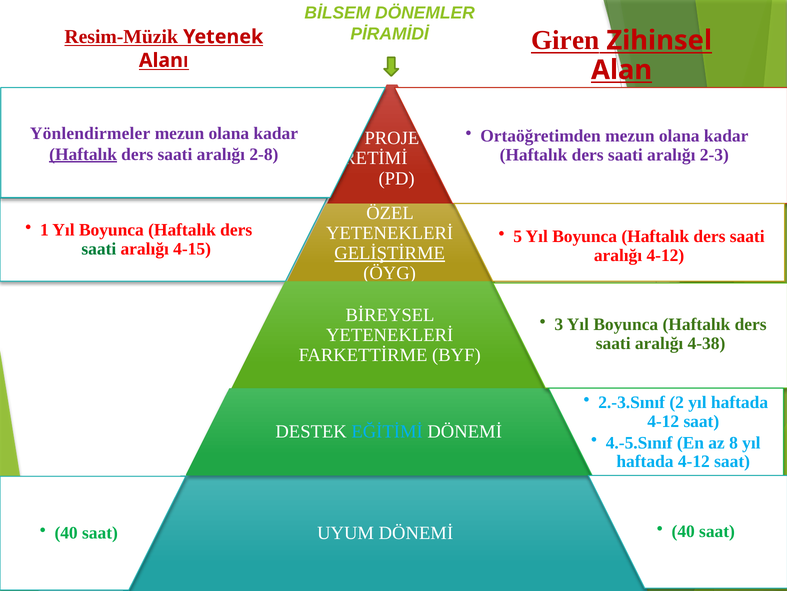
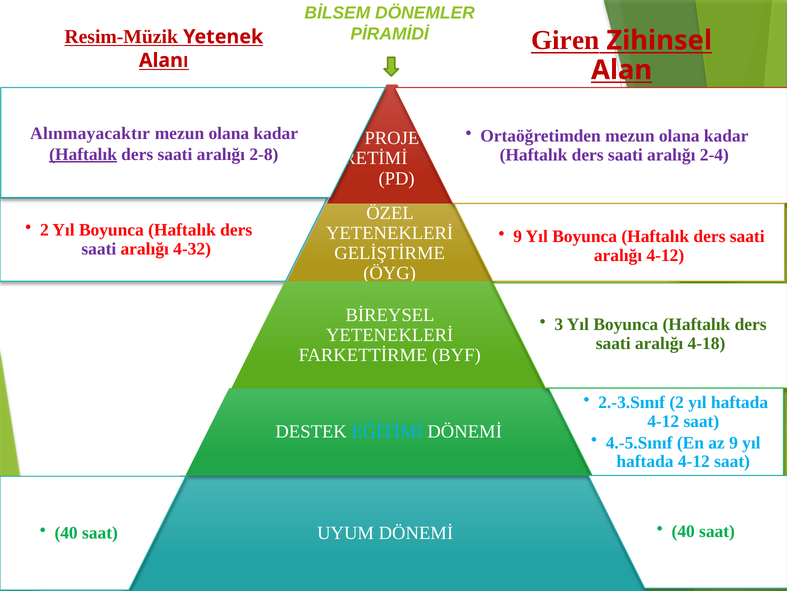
Yönlendirmeler: Yönlendirmeler -> Alınmayacaktır (90, 133)
2-3: 2-3 -> 2-4 (714, 155)
1: 1 -> 2 (44, 230)
5: 5 -> 9 (518, 236)
saati colour: green -> purple (99, 249)
4-15: 4-15 -> 4-32 (192, 249)
GELİŞTİRME underline: present -> none (390, 253)
4-38: 4-38 -> 4-18 (706, 343)
az 8: 8 -> 9 (734, 442)
